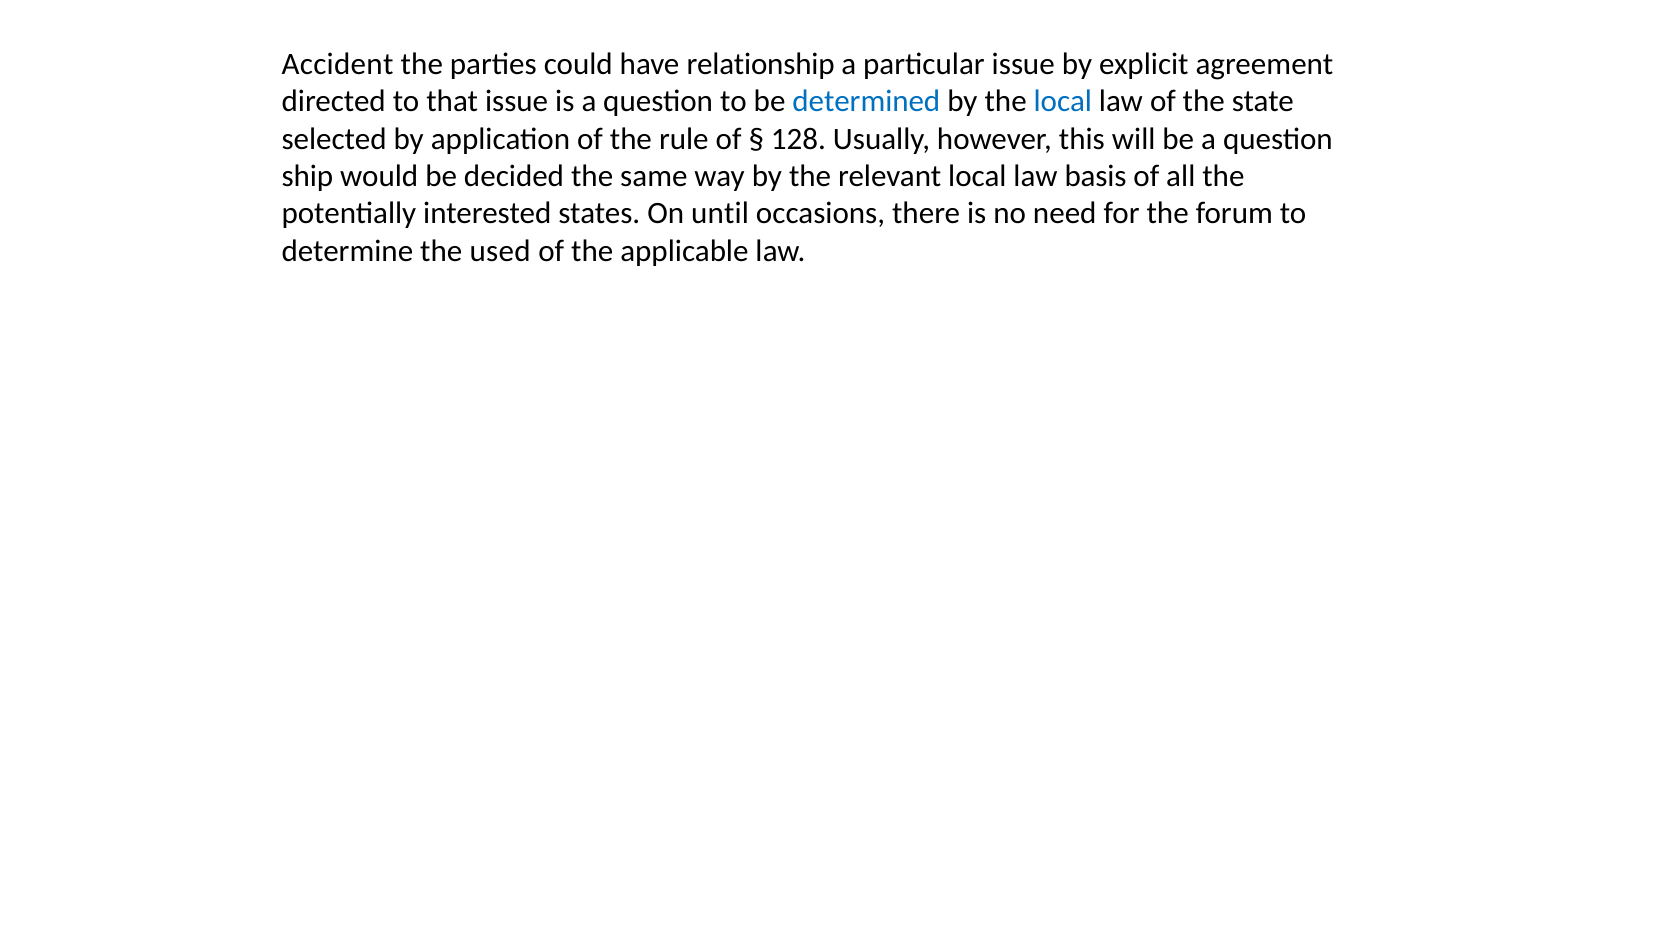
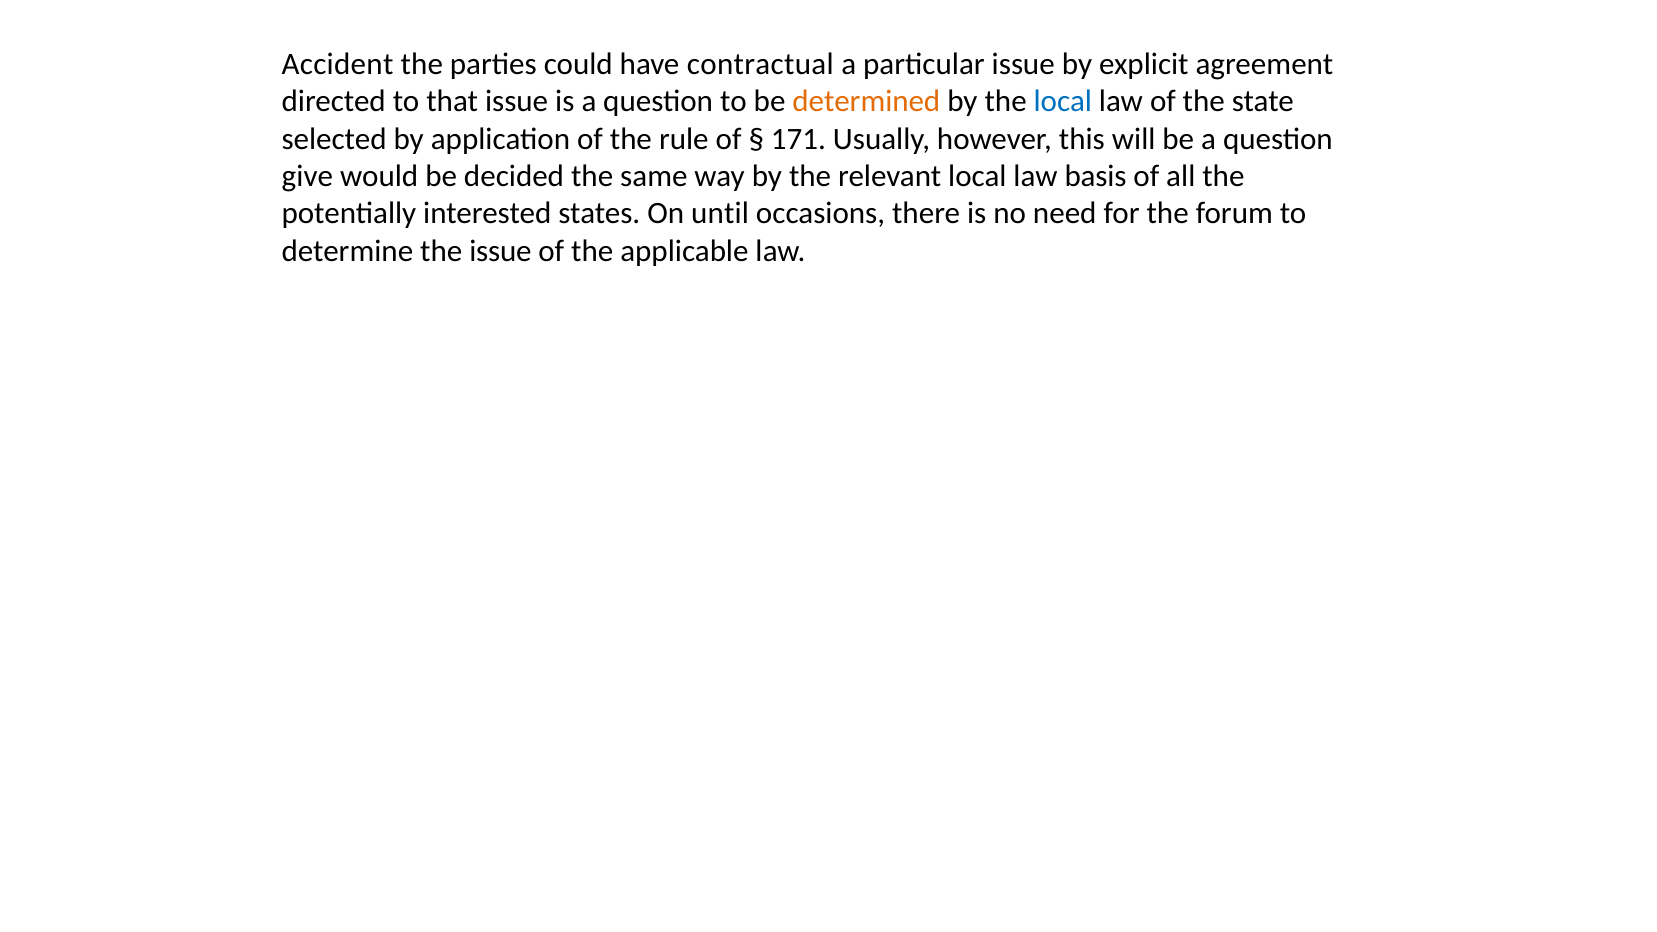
relationship: relationship -> contractual (760, 64)
determined colour: blue -> orange (866, 102)
128: 128 -> 171 (798, 139)
ship: ship -> give (307, 176)
the used: used -> issue (500, 251)
